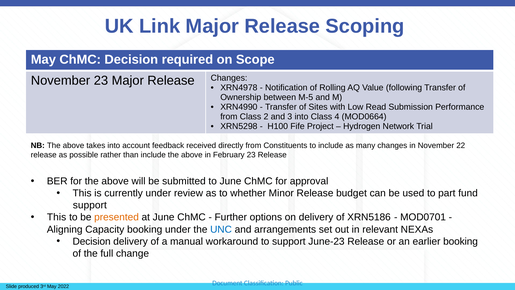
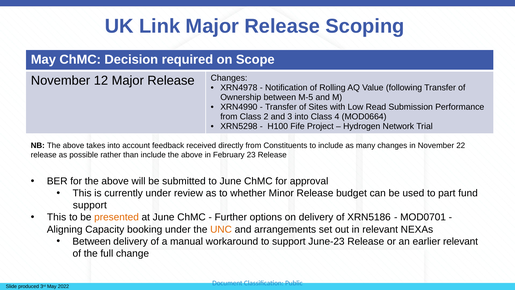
November 23: 23 -> 12 (101, 81)
UNC colour: blue -> orange (221, 229)
Decision: Decision -> Between (92, 241)
earlier booking: booking -> relevant (461, 241)
